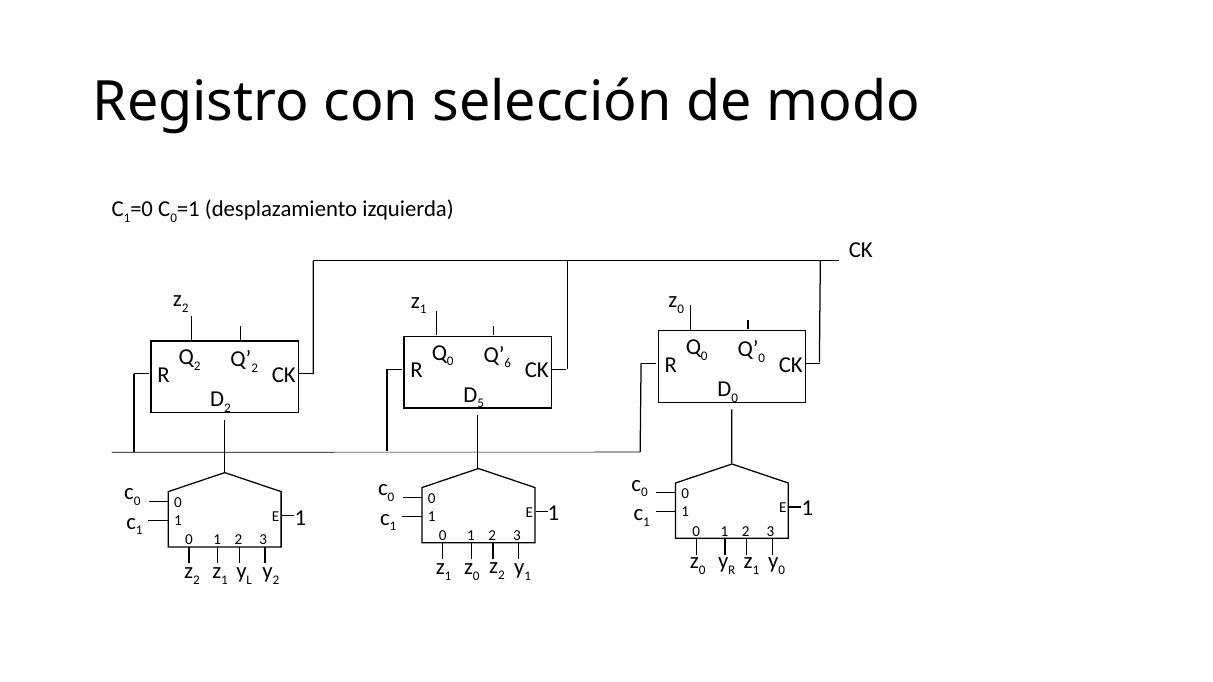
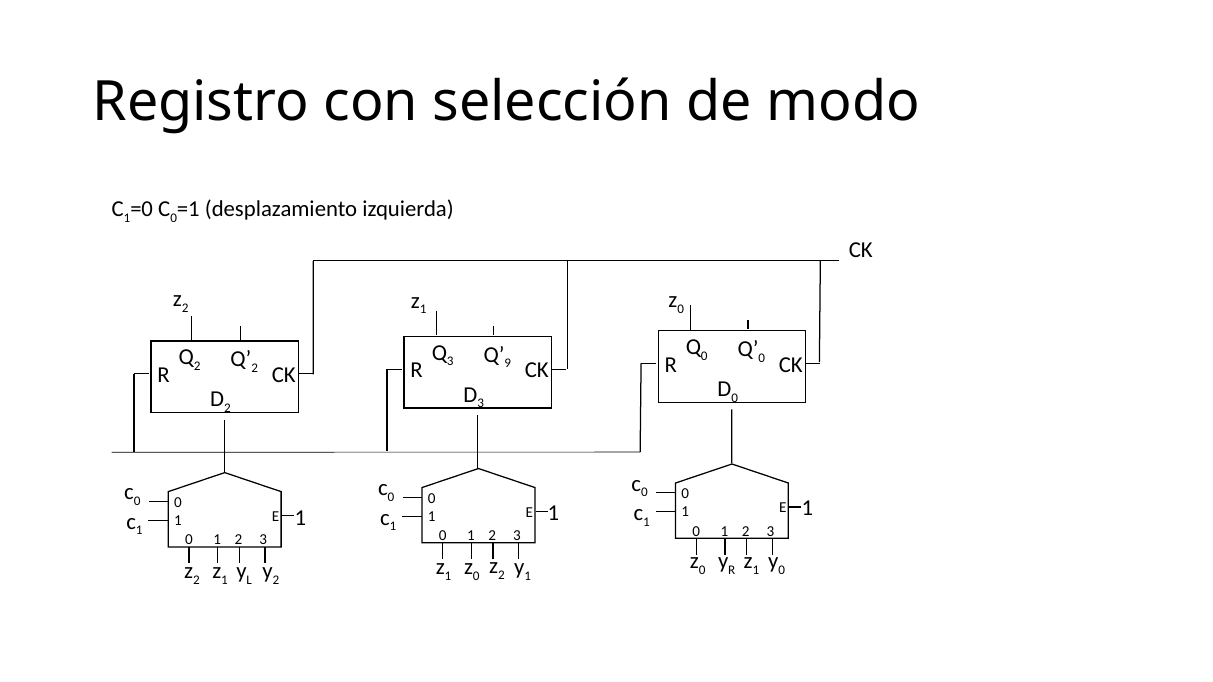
0: 0 -> 3 (450, 362)
6: 6 -> 9 (508, 364)
5: 5 -> 3 (481, 404)
